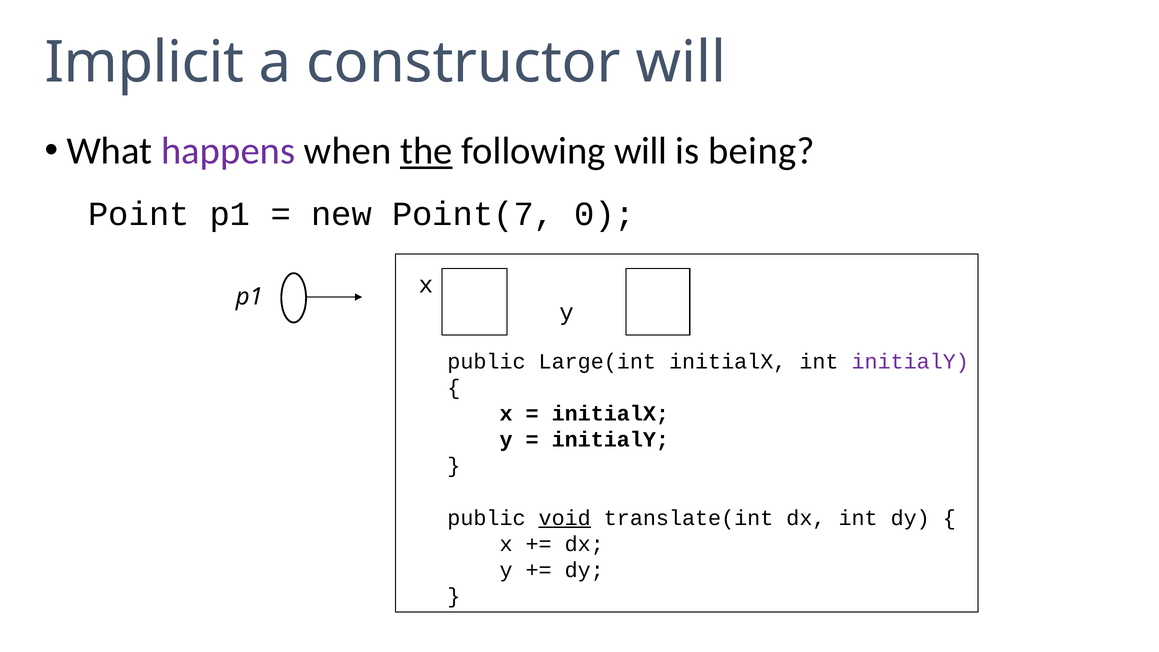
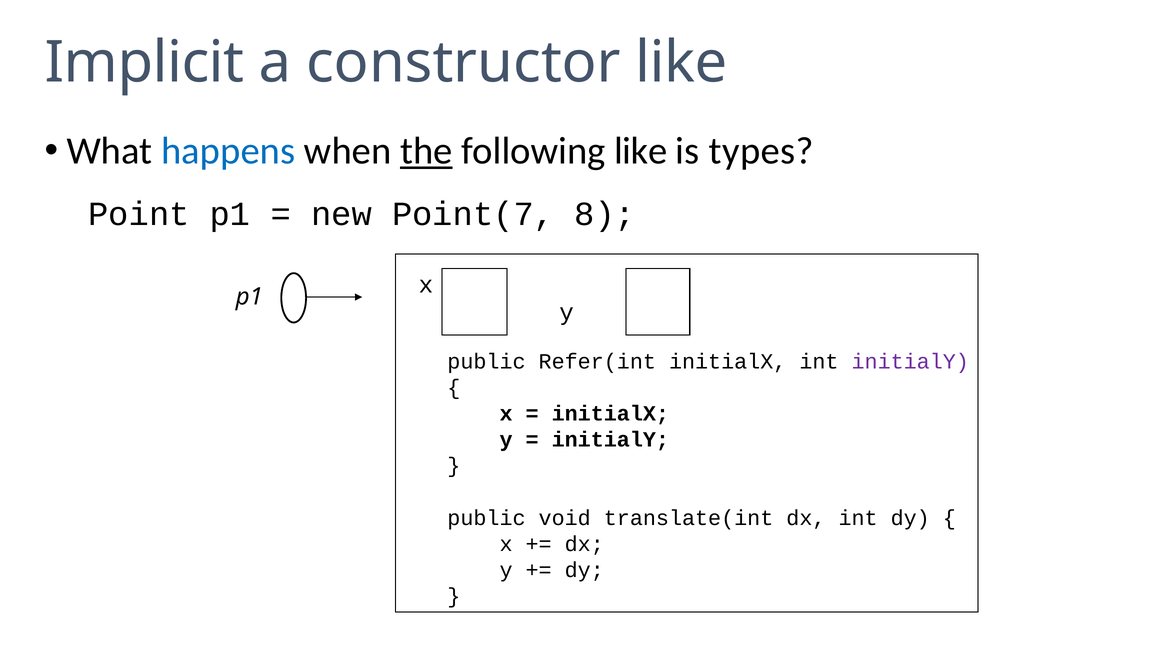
constructor will: will -> like (681, 63)
happens colour: purple -> blue (228, 151)
following will: will -> like (641, 151)
being: being -> types (761, 151)
0: 0 -> 8 (605, 214)
Large(int: Large(int -> Refer(int (597, 361)
void underline: present -> none (565, 518)
